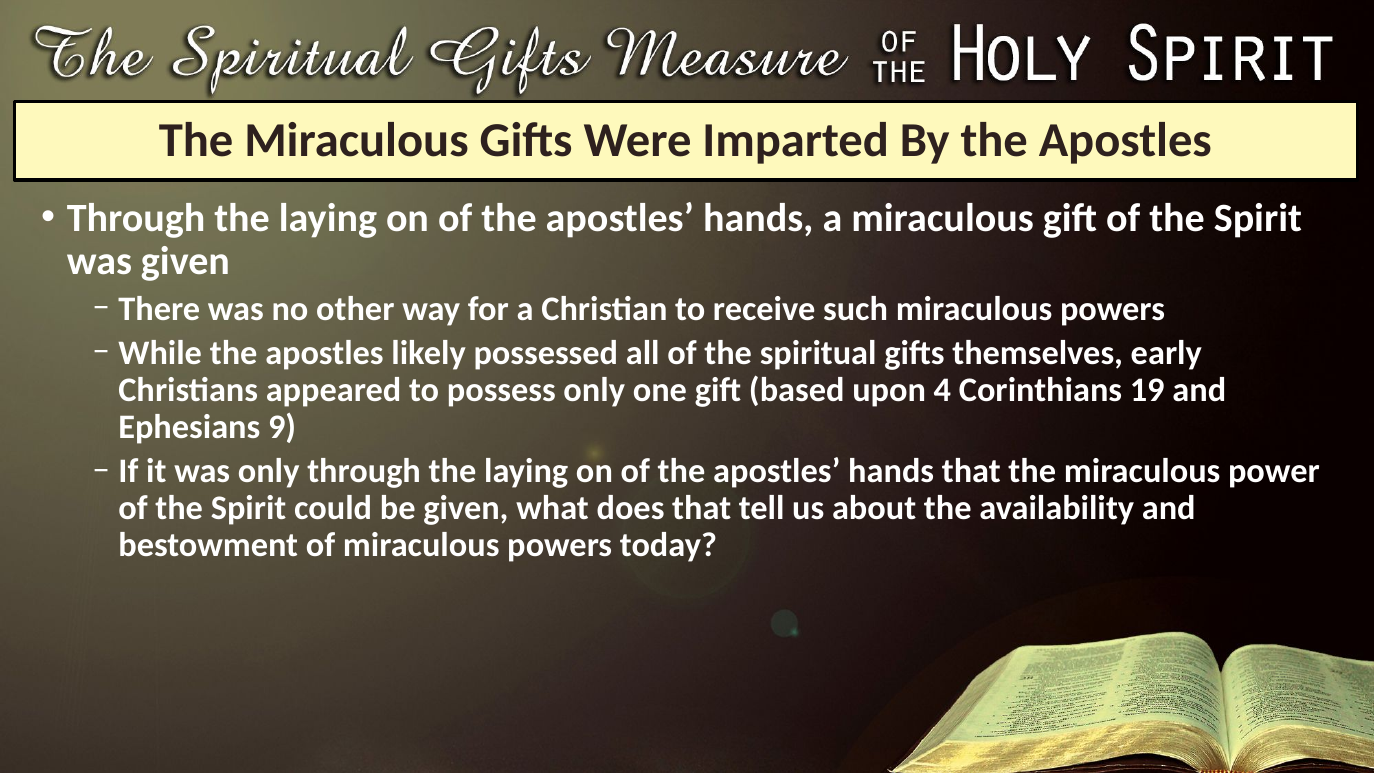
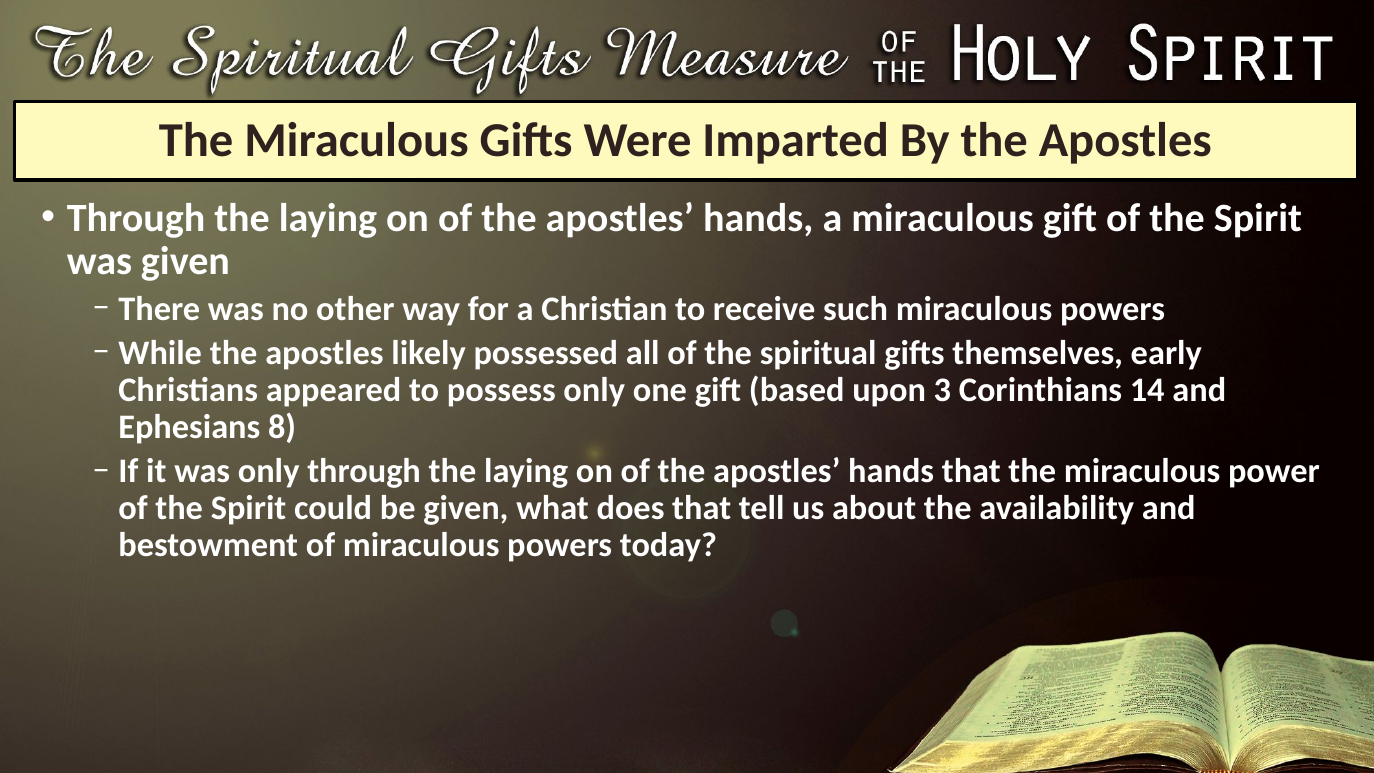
4: 4 -> 3 (942, 390)
19: 19 -> 14 (1147, 390)
9: 9 -> 8 (282, 427)
